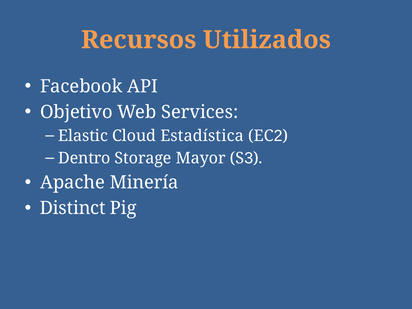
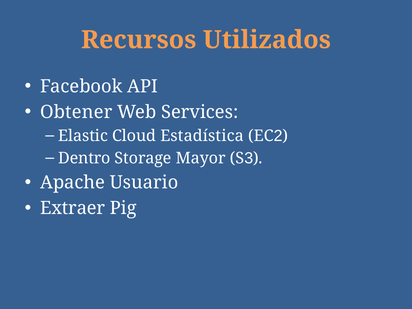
Objetivo: Objetivo -> Obtener (76, 112)
Minería: Minería -> Usuario (144, 183)
Distinct: Distinct -> Extraer (73, 208)
